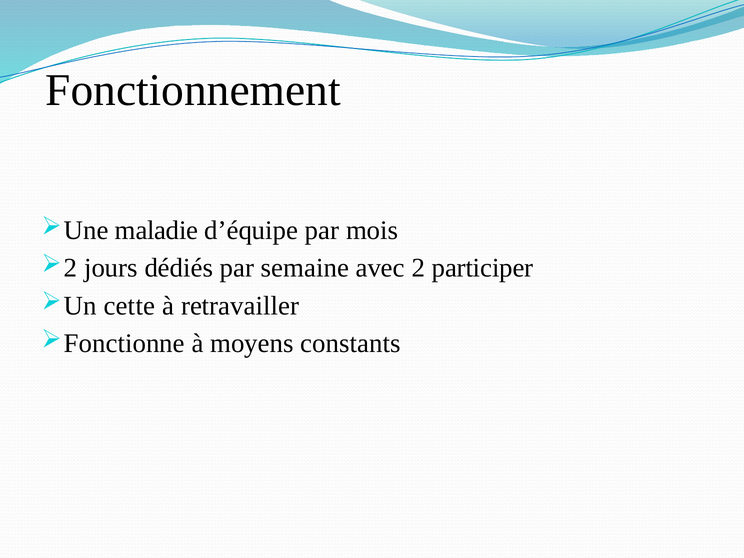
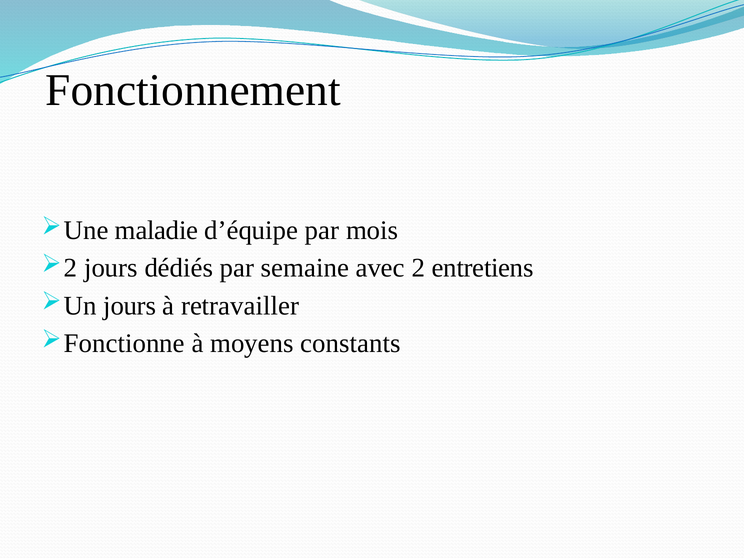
participer: participer -> entretiens (483, 268)
cette: cette -> jours (130, 306)
